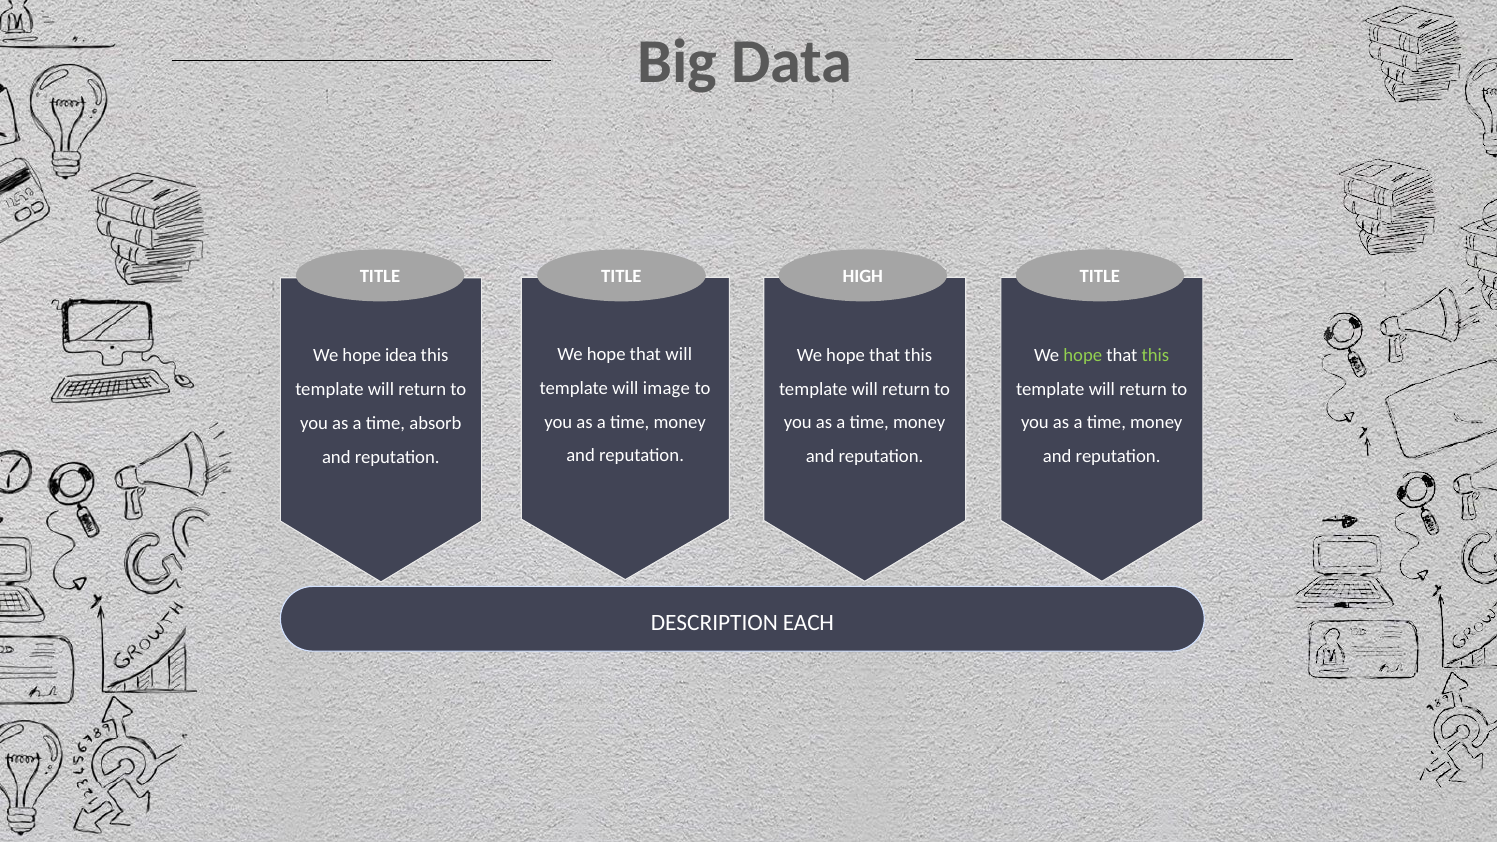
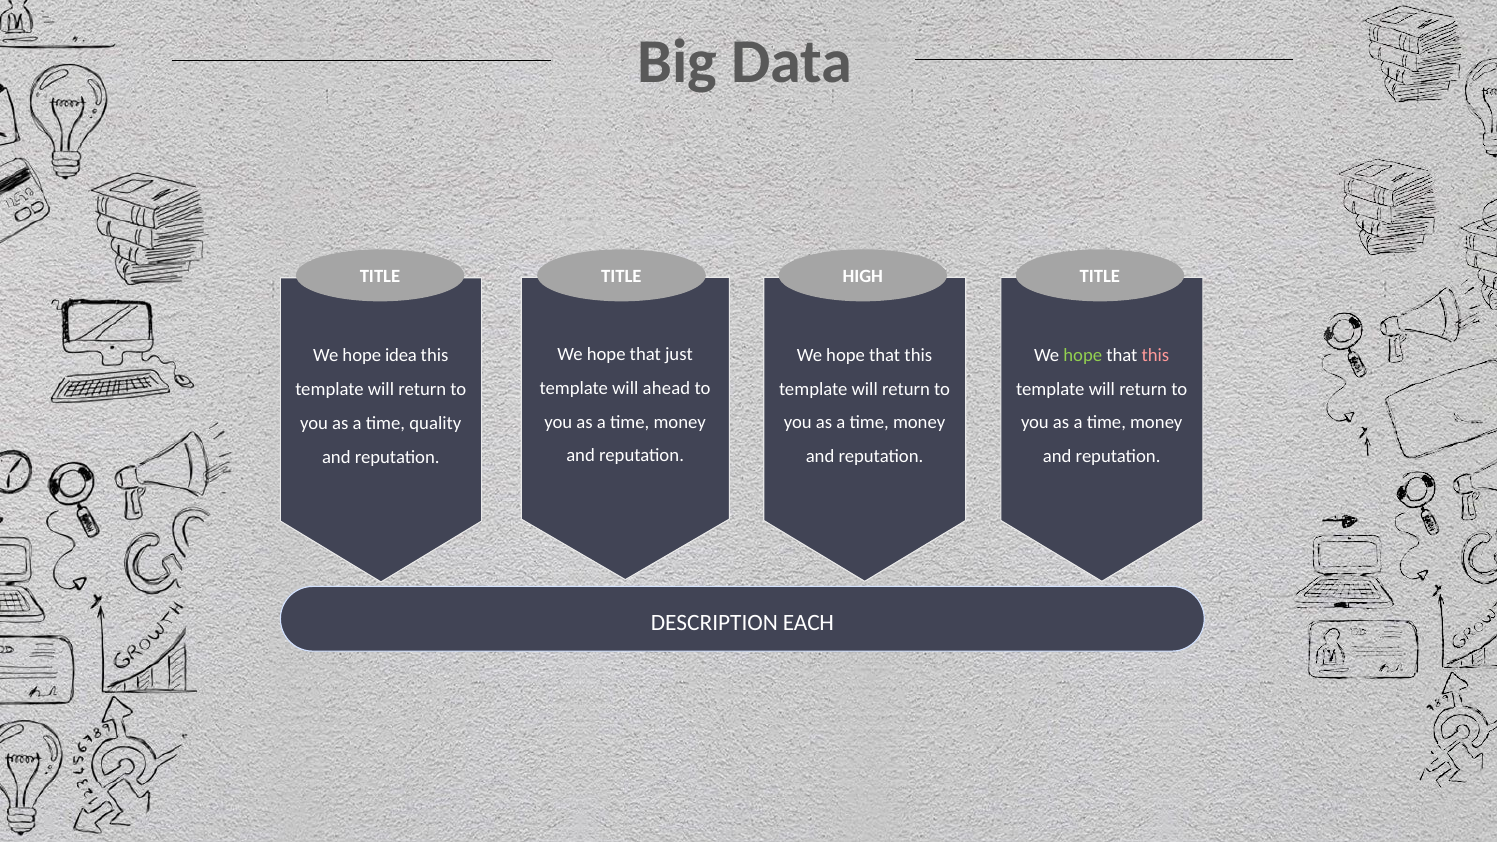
that will: will -> just (679, 355)
this colour: light green -> pink (1155, 355)
image: image -> ahead (666, 388)
absorb: absorb -> quality (435, 423)
